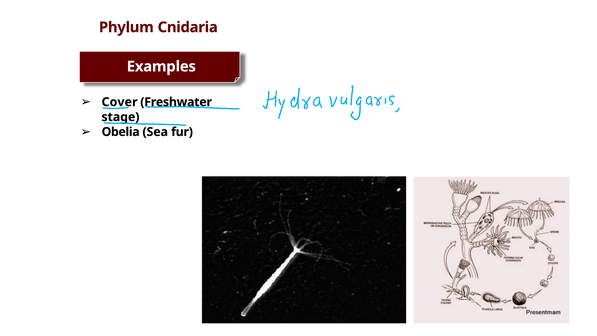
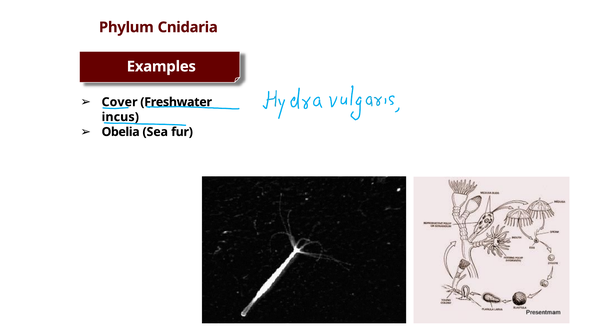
stage: stage -> incus (120, 117)
